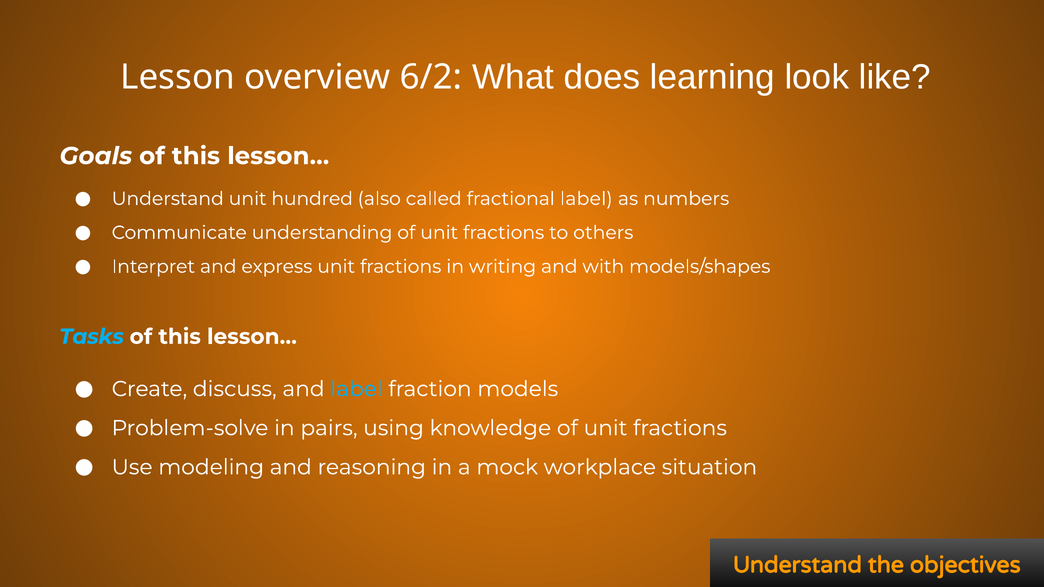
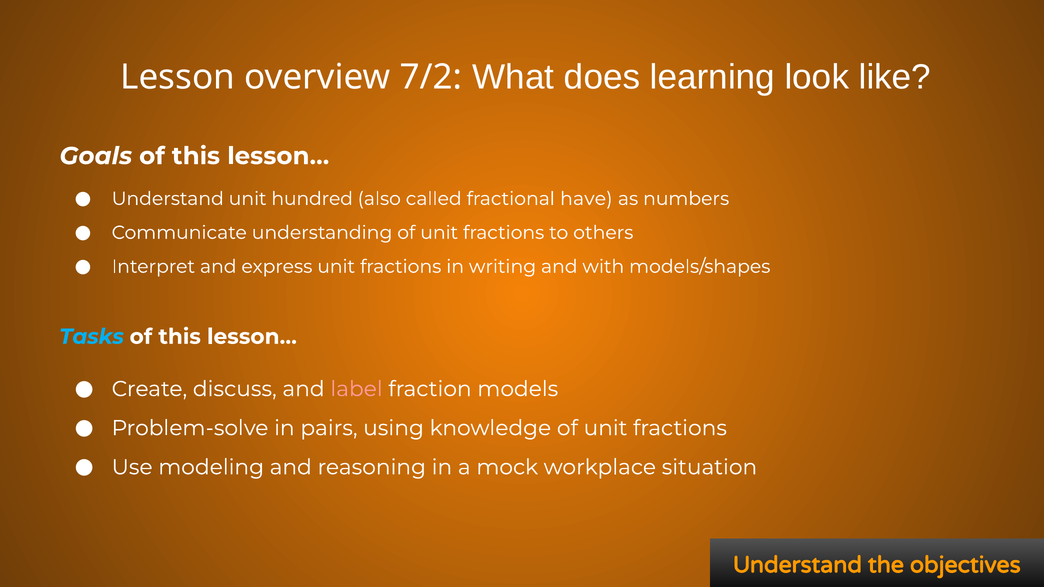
6/2: 6/2 -> 7/2 (431, 77)
fractional label: label -> have (586, 199)
label colour: light blue -> pink (357, 389)
